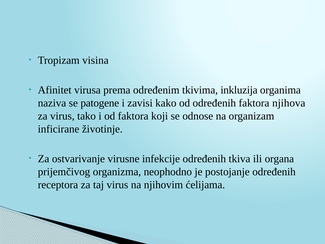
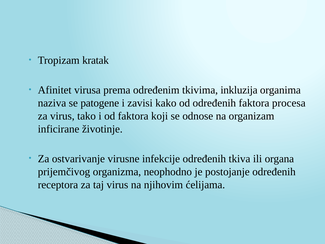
visina: visina -> kratak (96, 60)
njihova: njihova -> procesa (289, 103)
